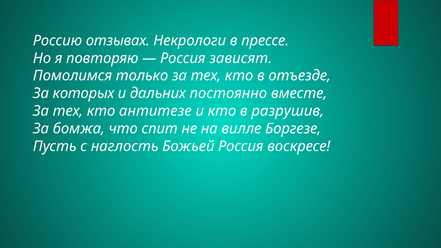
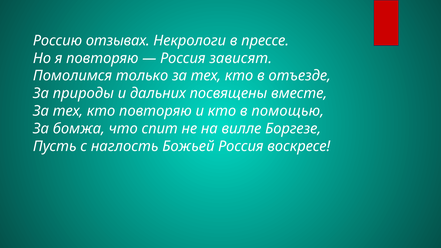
которых: которых -> природы (83, 93)
постоянно: постоянно -> посвящены (228, 93)
кто антитезе: антитезе -> повторяю (155, 111)
разрушив: разрушив -> помощью (288, 111)
